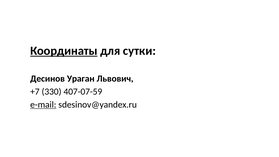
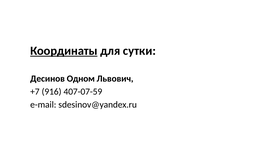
Ураган: Ураган -> Одном (81, 79)
330: 330 -> 916 (52, 92)
e-mail underline: present -> none (43, 105)
